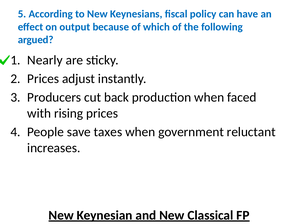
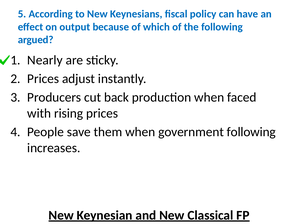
taxes: taxes -> them (108, 132)
government reluctant: reluctant -> following (251, 132)
